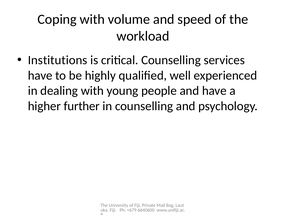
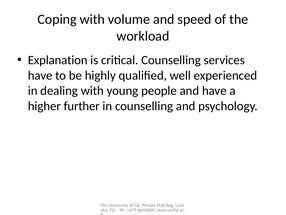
Institutions: Institutions -> Explanation (58, 60)
